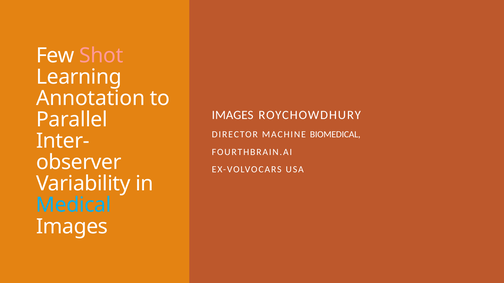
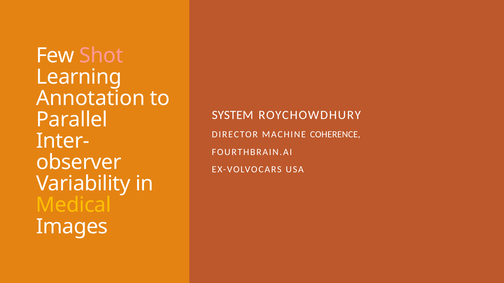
IMAGES: IMAGES -> SYSTEM (233, 115)
BIOMEDICAL: BIOMEDICAL -> COHERENCE (335, 135)
Medical colour: light blue -> yellow (74, 205)
